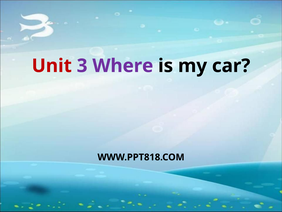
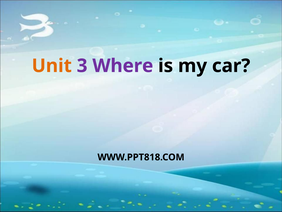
Unit colour: red -> orange (52, 66)
